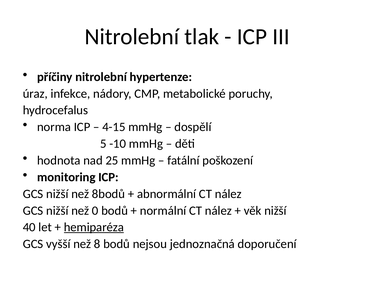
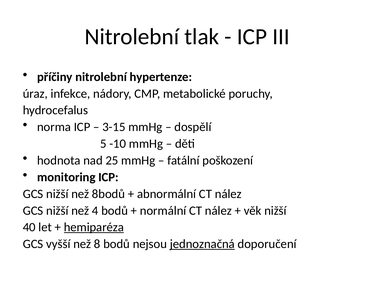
4-15: 4-15 -> 3-15 (114, 127)
0: 0 -> 4 (95, 211)
jednoznačná underline: none -> present (202, 244)
